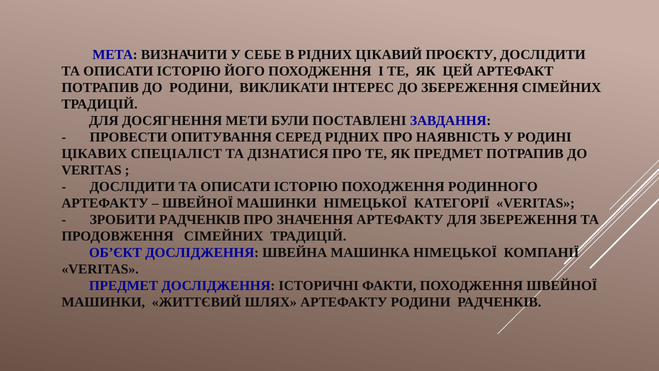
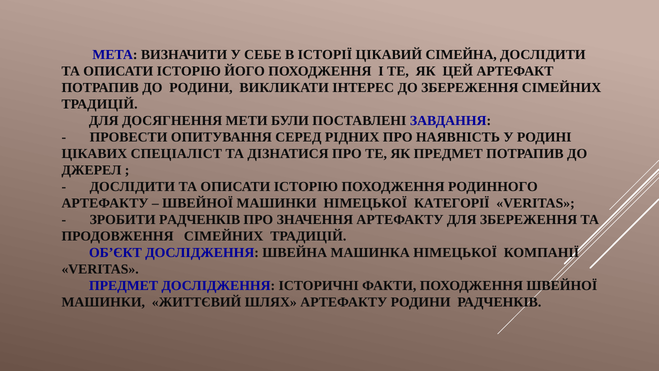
В РІДНИХ: РІДНИХ -> ІСТОРІЇ (325, 55)
ПРОЄКТУ: ПРОЄКТУ -> СІМЕЙНА (461, 55)
VERITAS: VERITAS -> ДЖЕРЕЛ (91, 170)
